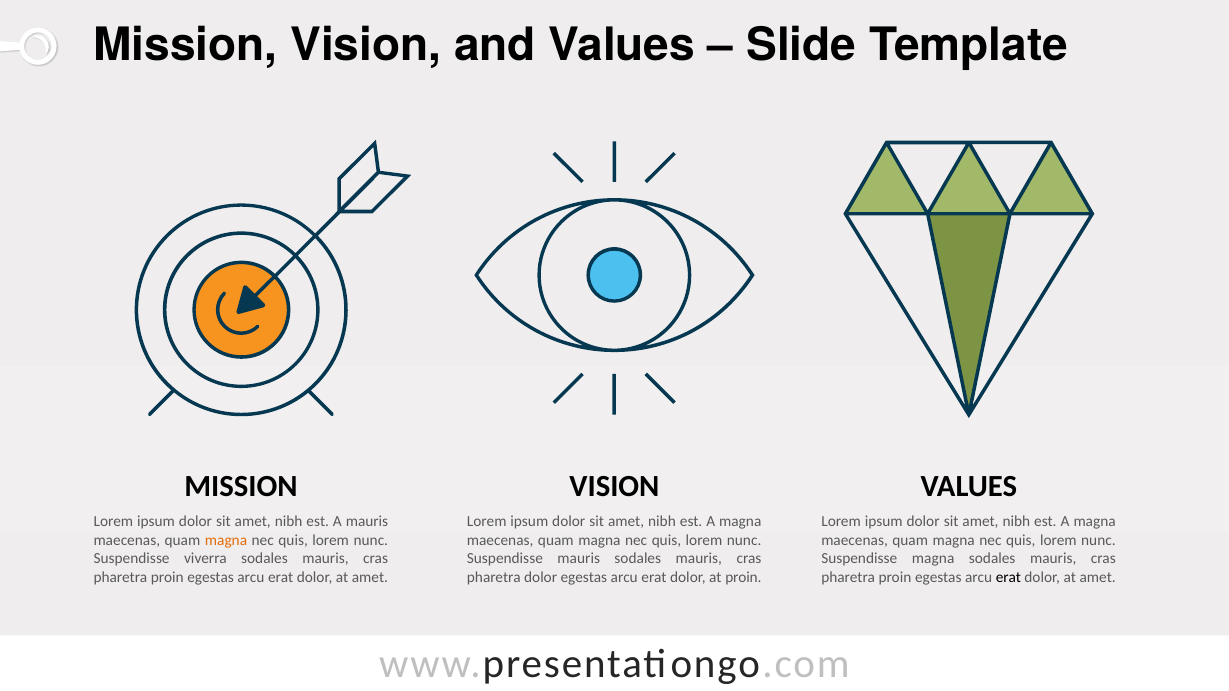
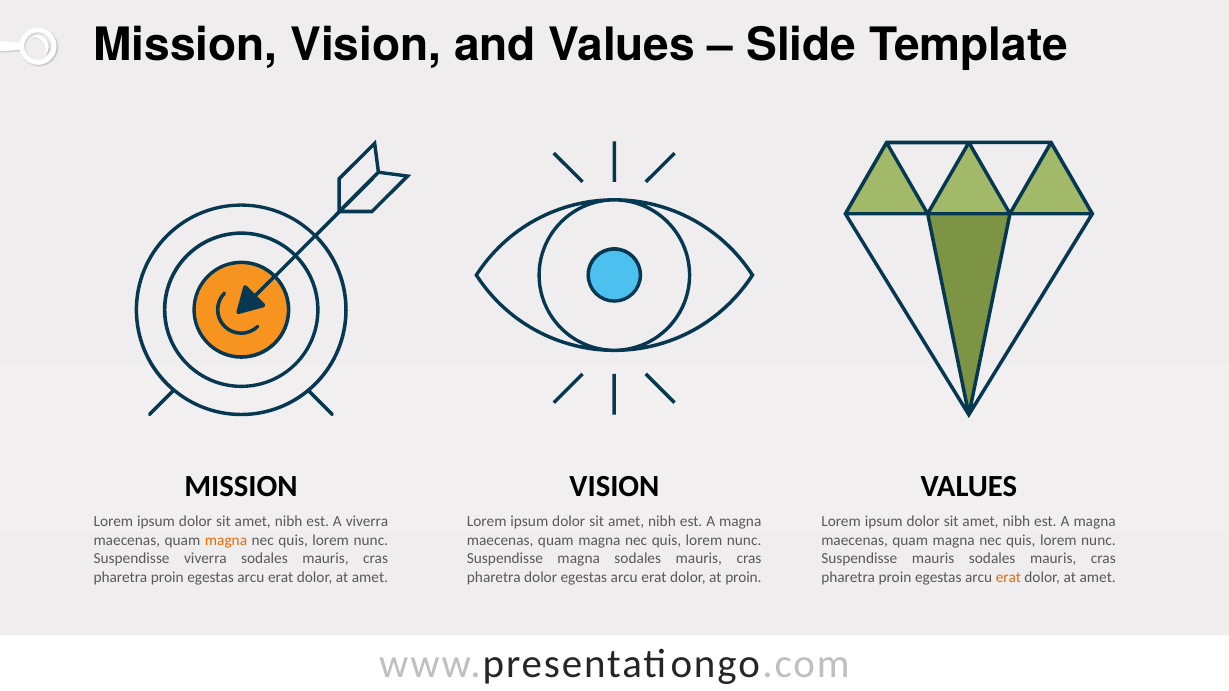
A mauris: mauris -> viverra (367, 522)
Suspendisse mauris: mauris -> magna (579, 559)
Suspendisse magna: magna -> mauris (933, 559)
erat colour: black -> orange (1008, 577)
